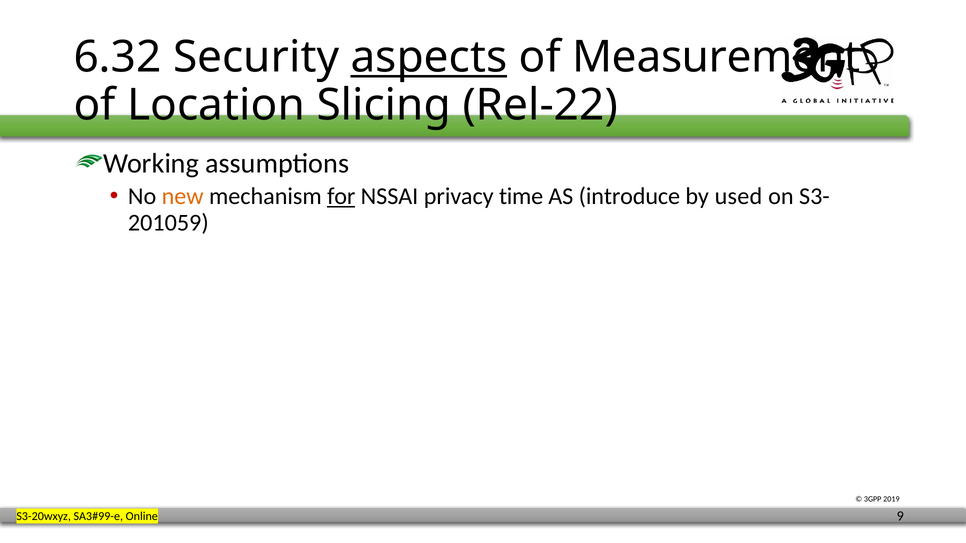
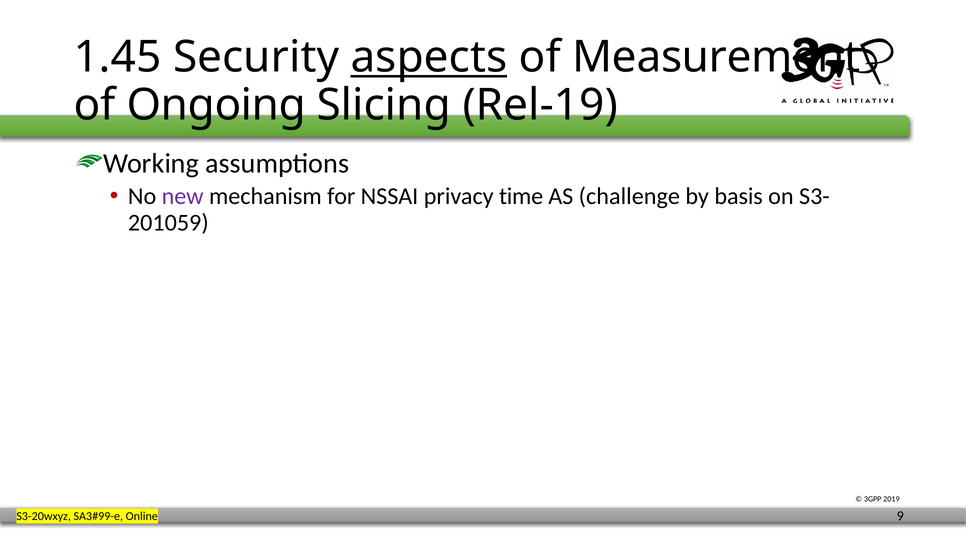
6.32: 6.32 -> 1.45 (118, 57)
Location: Location -> Ongoing (216, 105)
Rel-22: Rel-22 -> Rel-19 (540, 105)
new colour: orange -> purple (183, 197)
for underline: present -> none (341, 197)
introduce: introduce -> challenge (629, 197)
used: used -> basis (739, 197)
